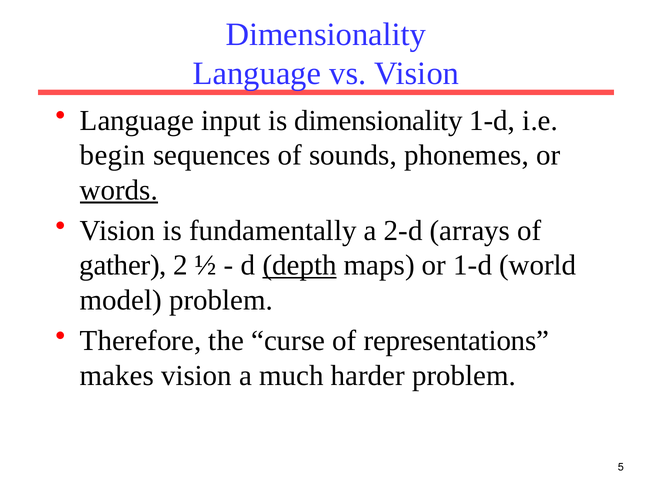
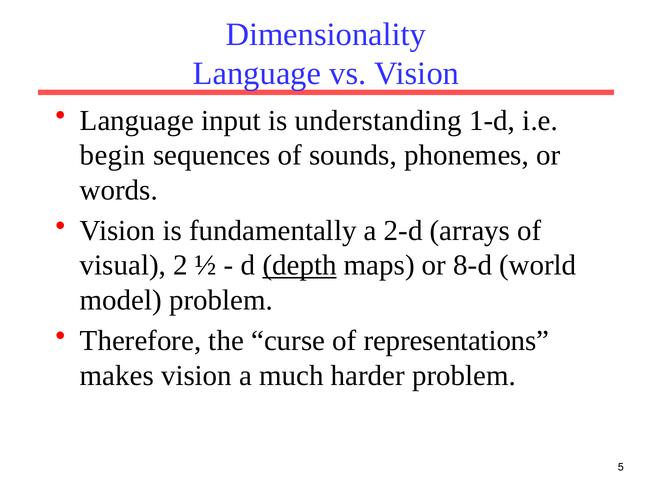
is dimensionality: dimensionality -> understanding (378, 120)
words underline: present -> none (119, 190)
gather: gather -> visual (123, 265)
or 1-d: 1-d -> 8-d (473, 265)
